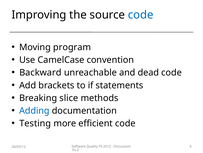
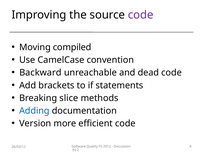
code colour: blue -> purple (141, 15)
program: program -> compiled (72, 47)
Testing: Testing -> Version (35, 123)
